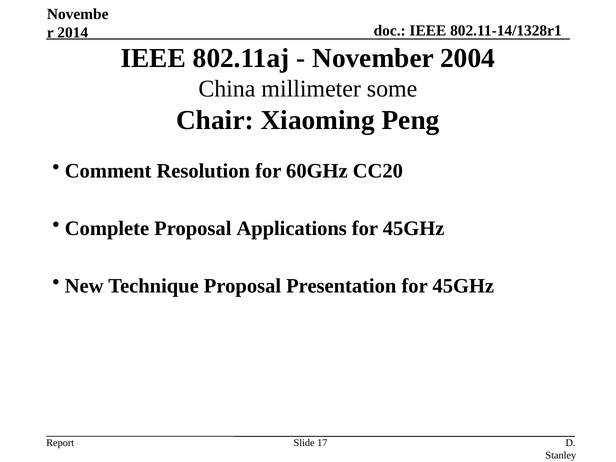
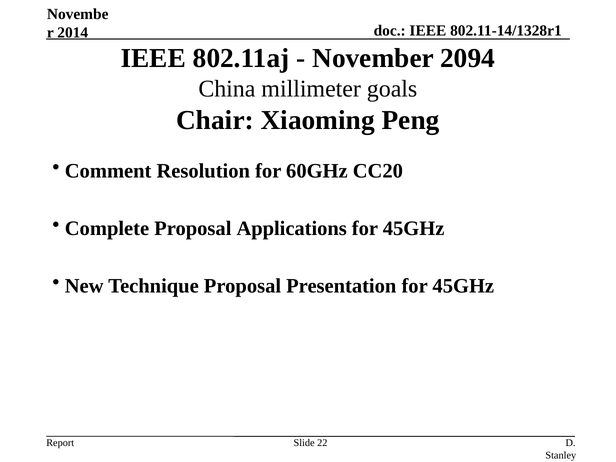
2004: 2004 -> 2094 (468, 58)
some: some -> goals (392, 89)
17: 17 -> 22 (322, 443)
